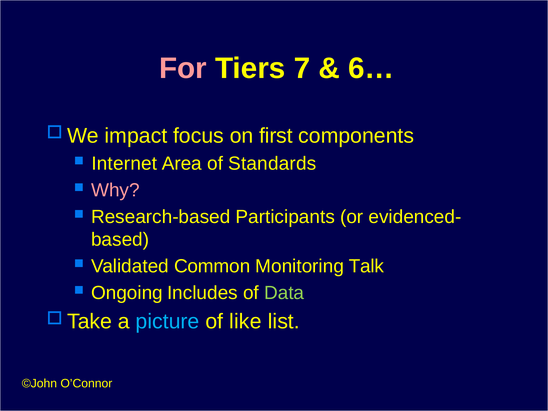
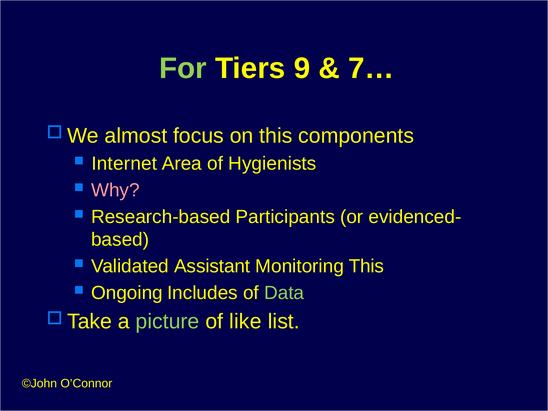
For colour: pink -> light green (183, 68)
7: 7 -> 9 (302, 68)
6…: 6… -> 7… (371, 68)
impact: impact -> almost (136, 136)
on first: first -> this (276, 136)
Standards: Standards -> Hygienists (272, 164)
Common: Common -> Assistant (212, 266)
Monitoring Talk: Talk -> This (366, 266)
picture colour: light blue -> light green (168, 322)
